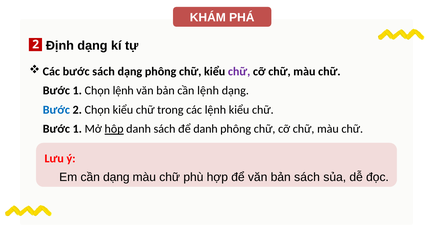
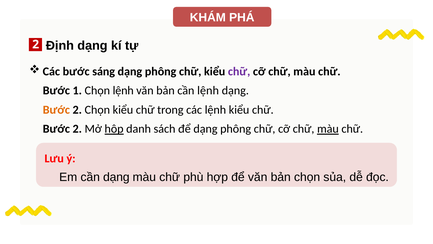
bước sách: sách -> sáng (104, 71)
Bước colour: blue -> orange (56, 110)
1: 1 -> 2 (77, 129)
để danh: danh -> dạng (205, 129)
màu underline: none -> present (328, 129)
bản sách: sách -> chọn (307, 177)
